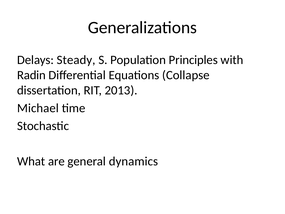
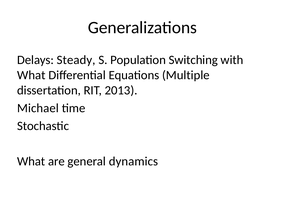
Principles: Principles -> Switching (193, 60)
Radin: Radin -> What (31, 75)
Collapse: Collapse -> Multiple (186, 75)
